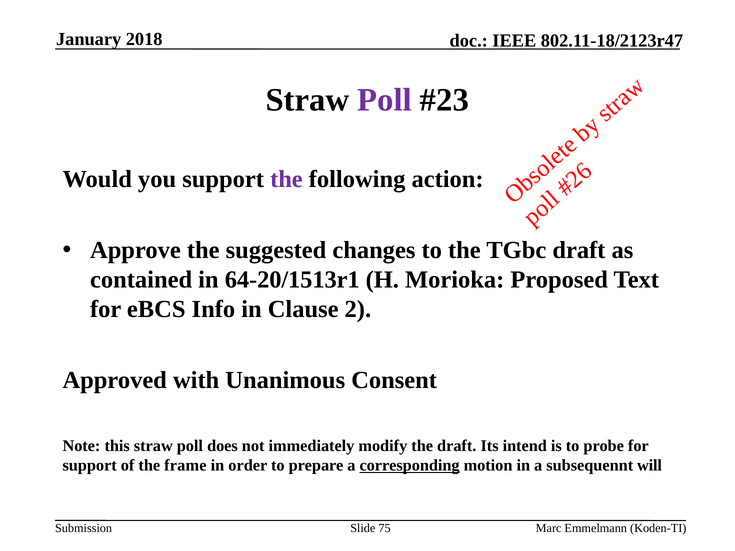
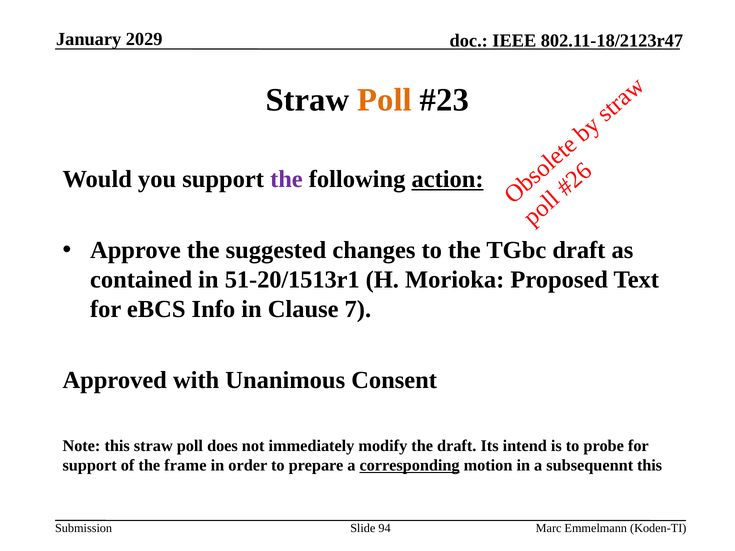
2018: 2018 -> 2029 (144, 39)
Poll colour: purple -> orange (384, 100)
action underline: none -> present (448, 179)
64-20/1513r1: 64-20/1513r1 -> 51-20/1513r1 (292, 280)
Clause 2: 2 -> 7 (358, 309)
subsequennt will: will -> this (650, 465)
75: 75 -> 94 (385, 529)
